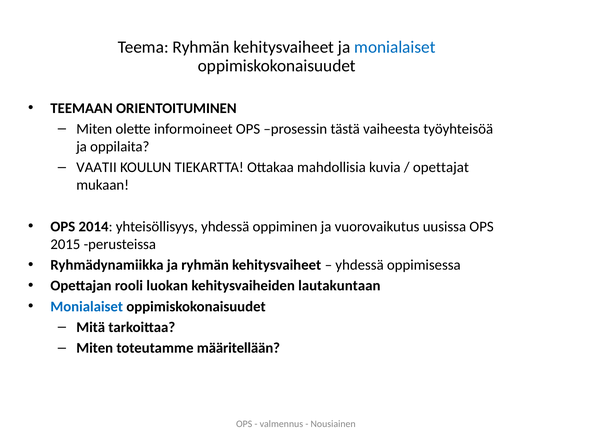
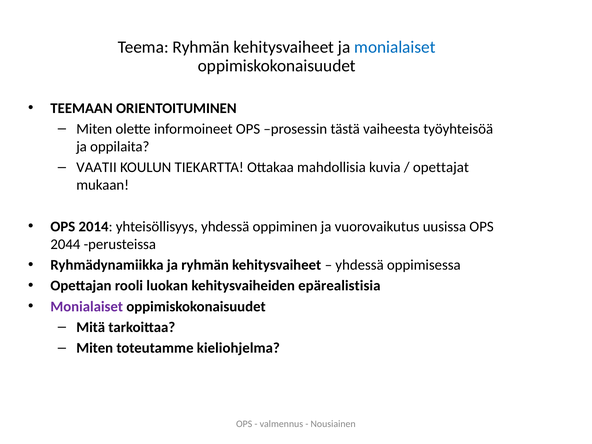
2015: 2015 -> 2044 (65, 244)
lautakuntaan: lautakuntaan -> epärealistisia (339, 286)
Monialaiset colour: blue -> purple (87, 306)
määritellään: määritellään -> kieliohjelma (238, 348)
